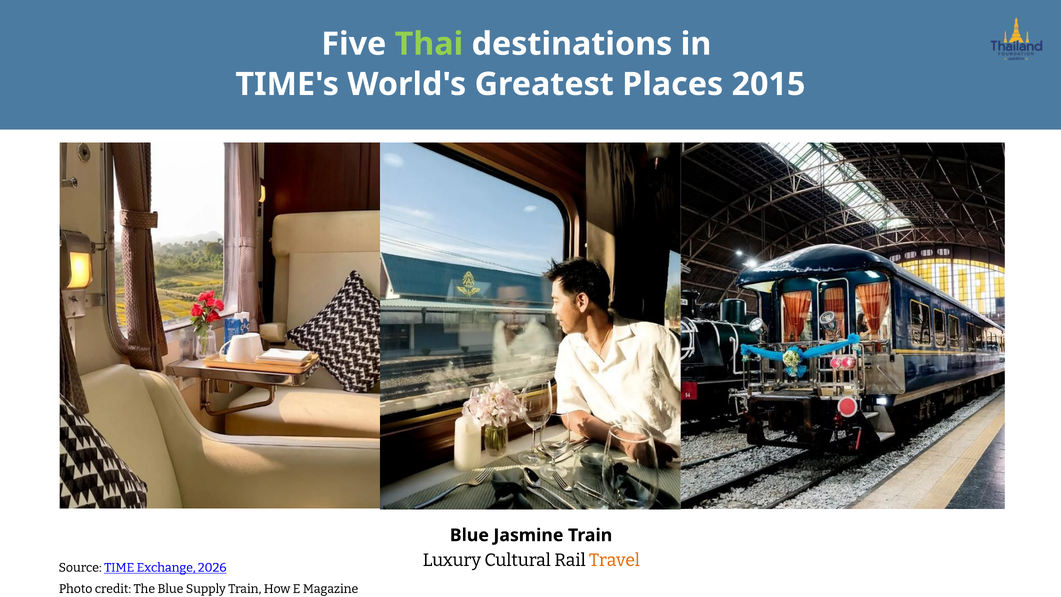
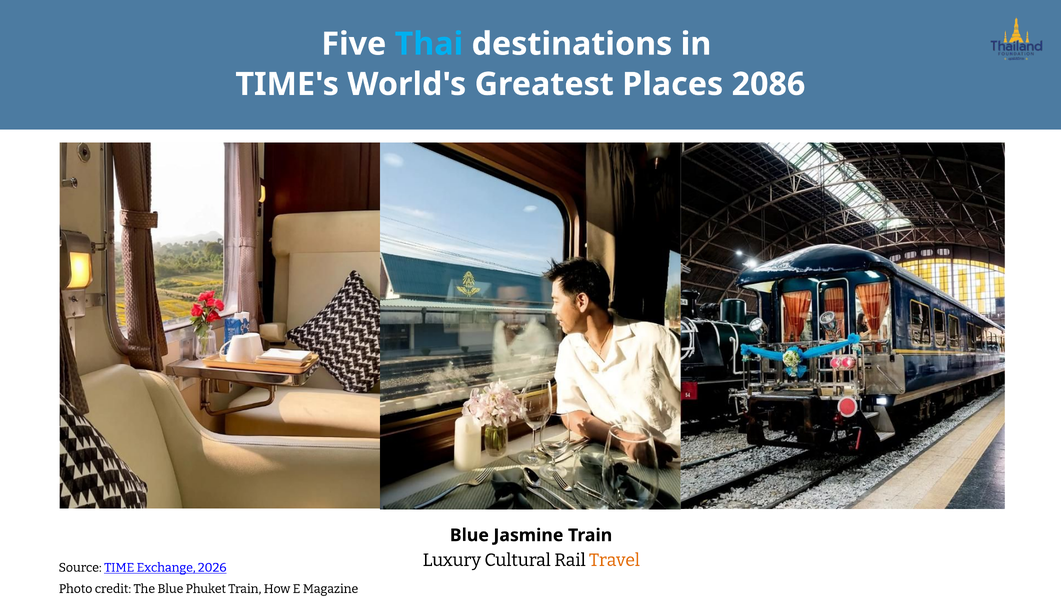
Thai colour: light green -> light blue (429, 44)
2015: 2015 -> 2086 (768, 84)
Supply: Supply -> Phuket (206, 589)
